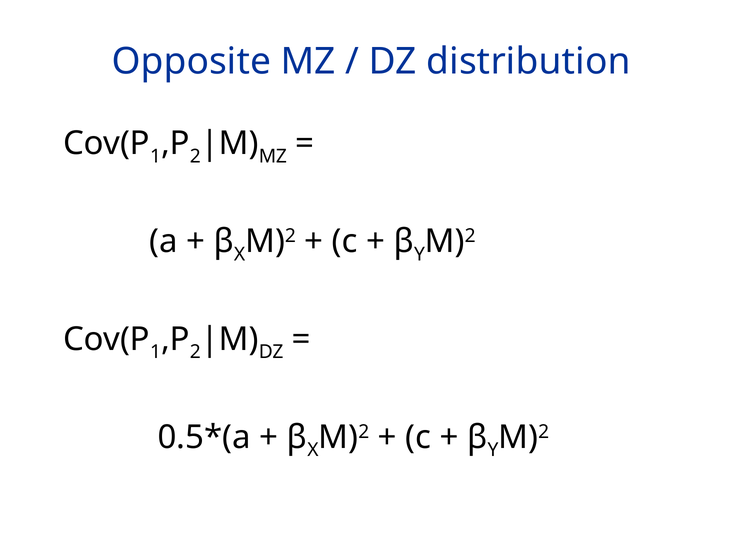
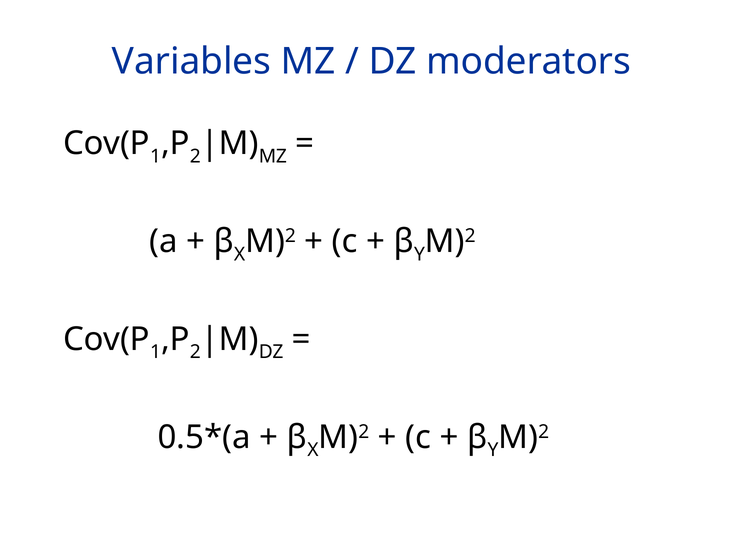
Opposite: Opposite -> Variables (192, 61)
distribution: distribution -> moderators (529, 61)
